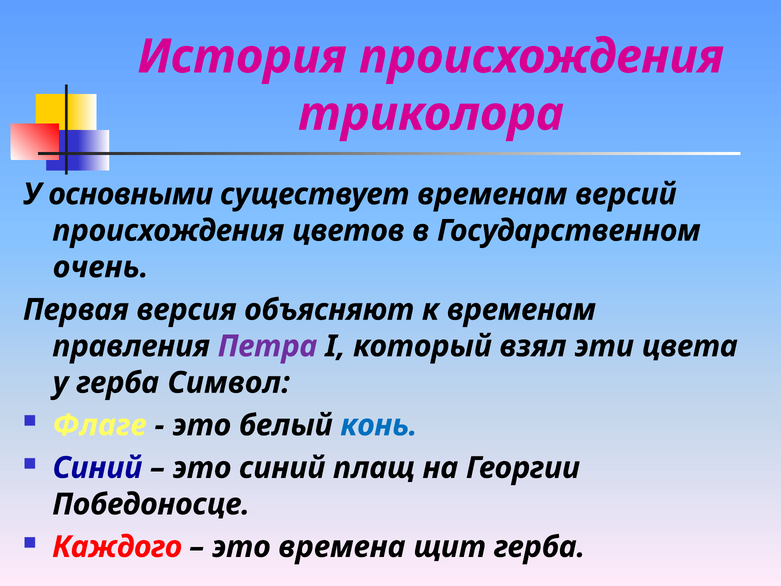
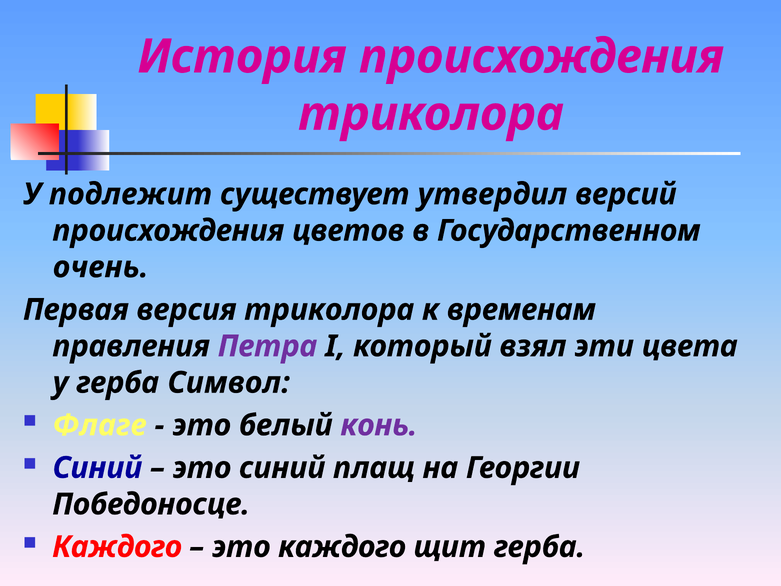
основными: основными -> подлежит (131, 194)
существует временам: временам -> утвердил (492, 194)
версия объясняют: объясняют -> триколора (329, 310)
конь colour: blue -> purple (379, 425)
это времена: времена -> каждого (342, 547)
